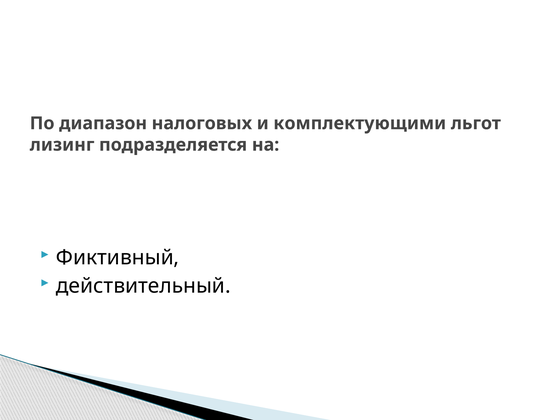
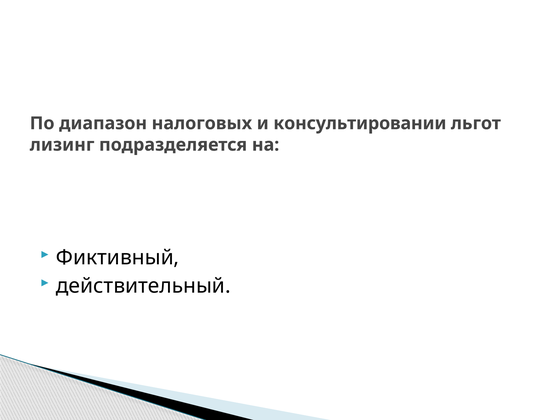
комплектующими: комплектующими -> консультировании (360, 123)
